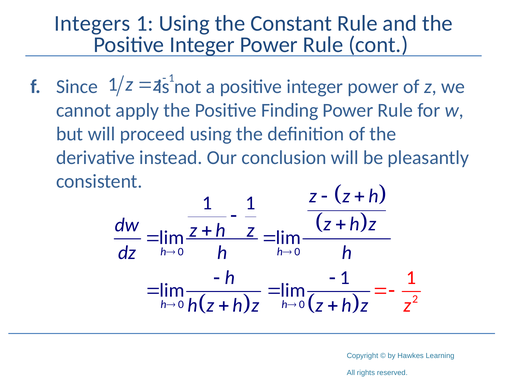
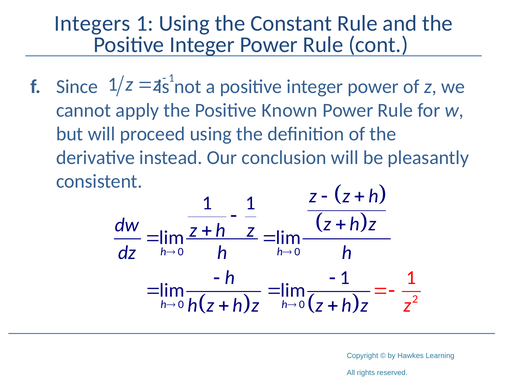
Finding: Finding -> Known (290, 110)
